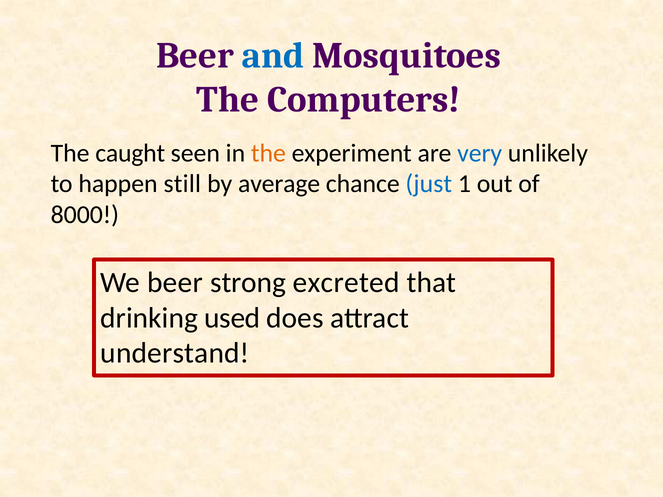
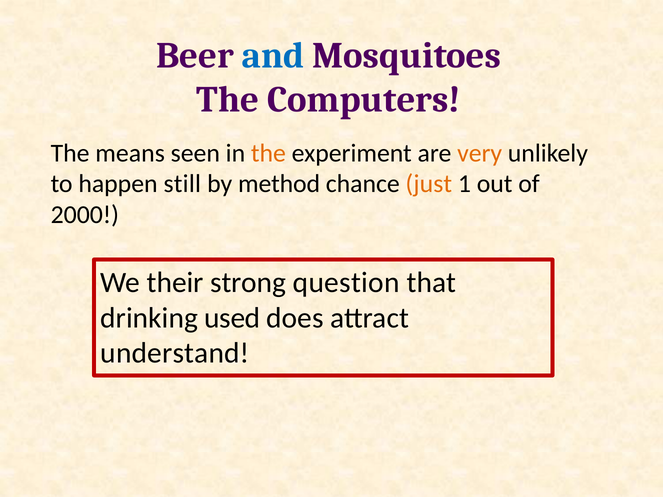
caught: caught -> means (130, 153)
very colour: blue -> orange (480, 153)
average: average -> method (279, 184)
just colour: blue -> orange (429, 184)
8000: 8000 -> 2000 (85, 215)
We beer: beer -> their (175, 283)
excreted: excreted -> question (346, 283)
